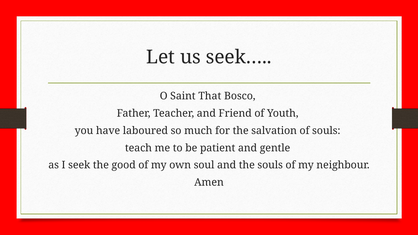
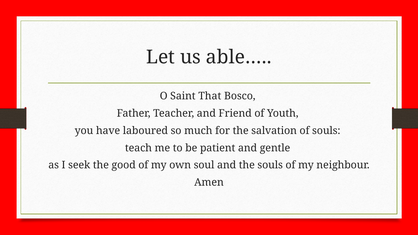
seek…: seek… -> able… (239, 57)
